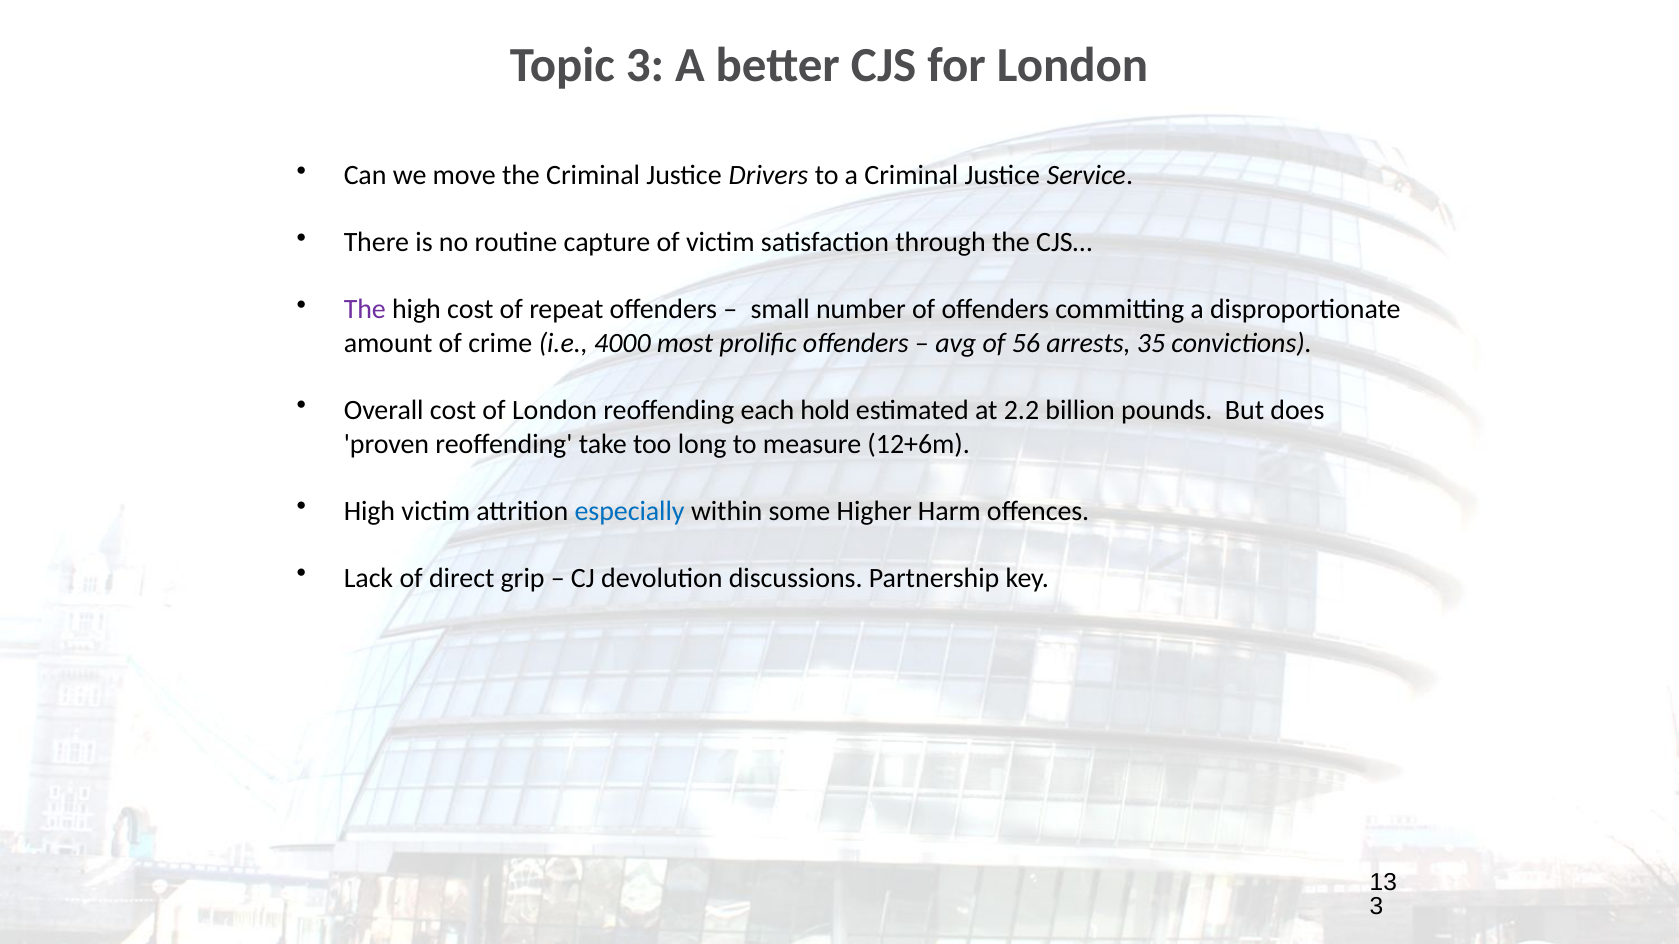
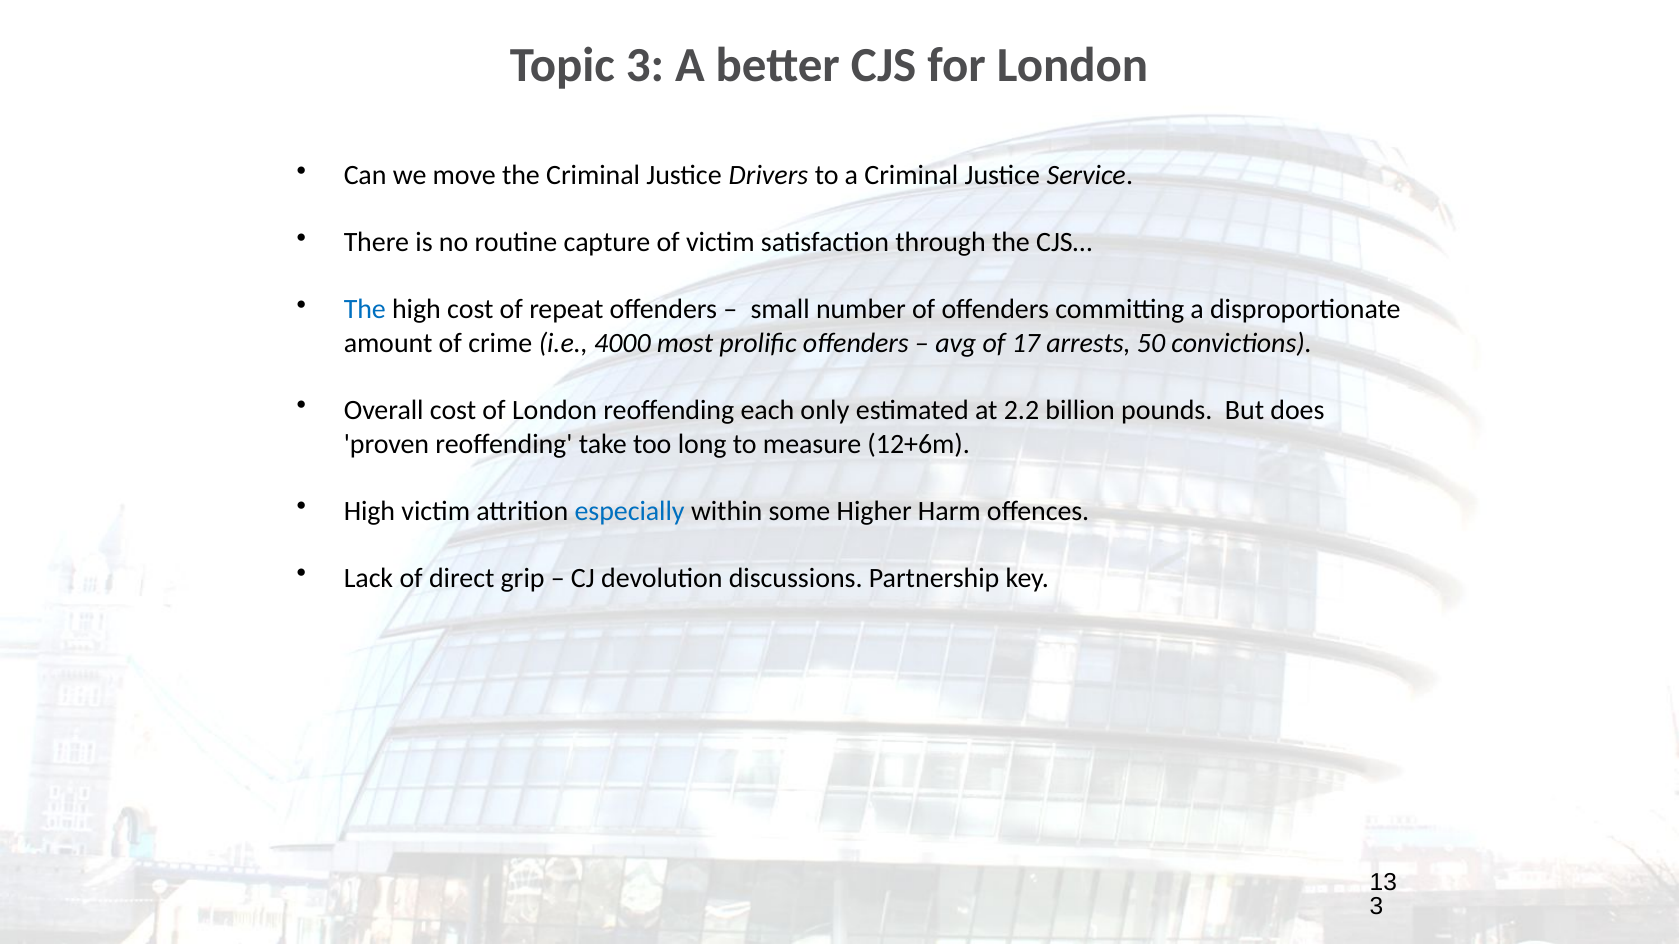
The colour: purple -> blue (365, 310)
56: 56 -> 17 (1026, 343)
35: 35 -> 50 (1151, 343)
hold: hold -> only (825, 410)
